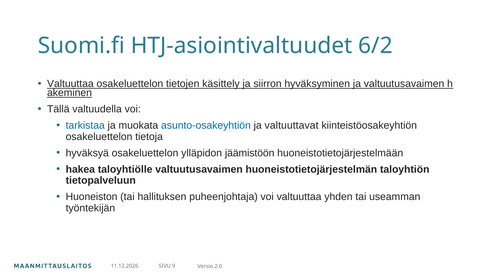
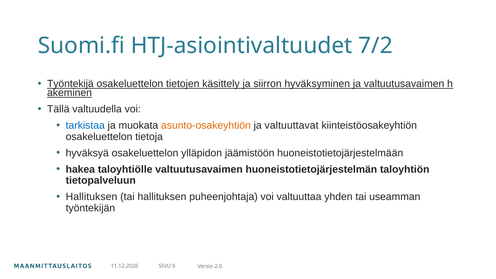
6/2: 6/2 -> 7/2 (376, 46)
Valtuuttaa: Valtuuttaa -> Työntekijä (70, 84)
asunto-osakeyhtiön colour: blue -> orange (206, 125)
Huoneiston: Huoneiston -> Hallituksen (92, 197)
